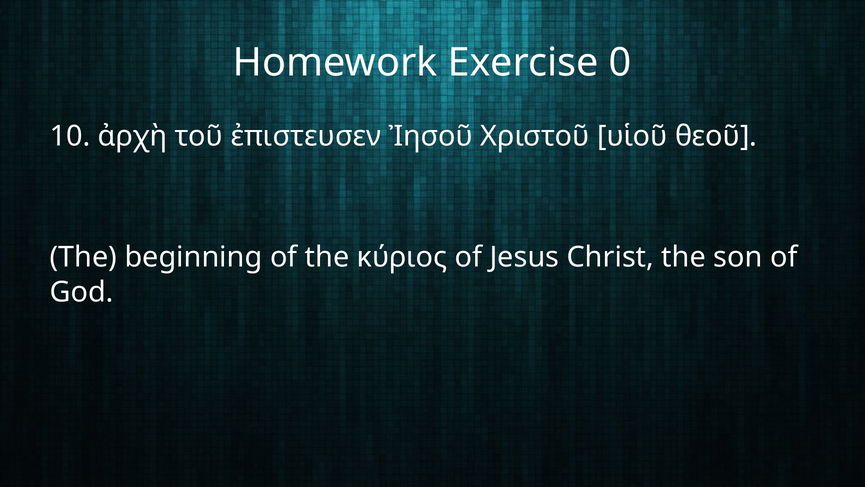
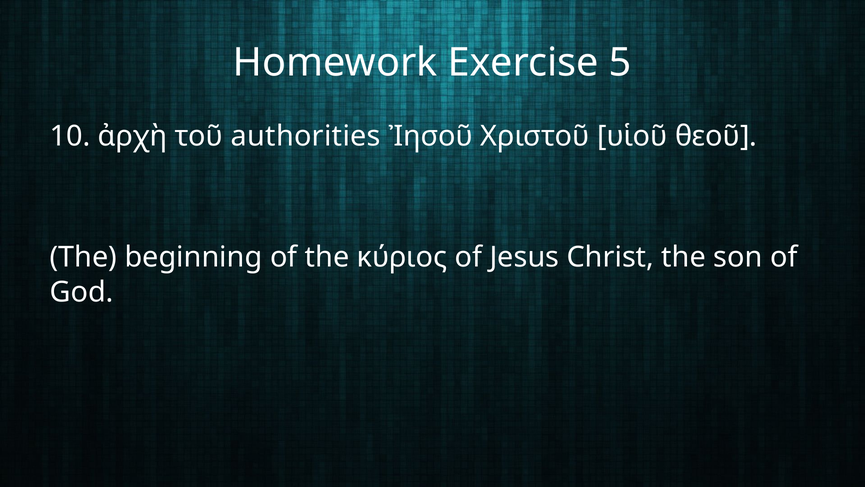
0: 0 -> 5 (620, 63)
ἐπιστευσεν: ἐπιστευσεν -> authorities (306, 136)
